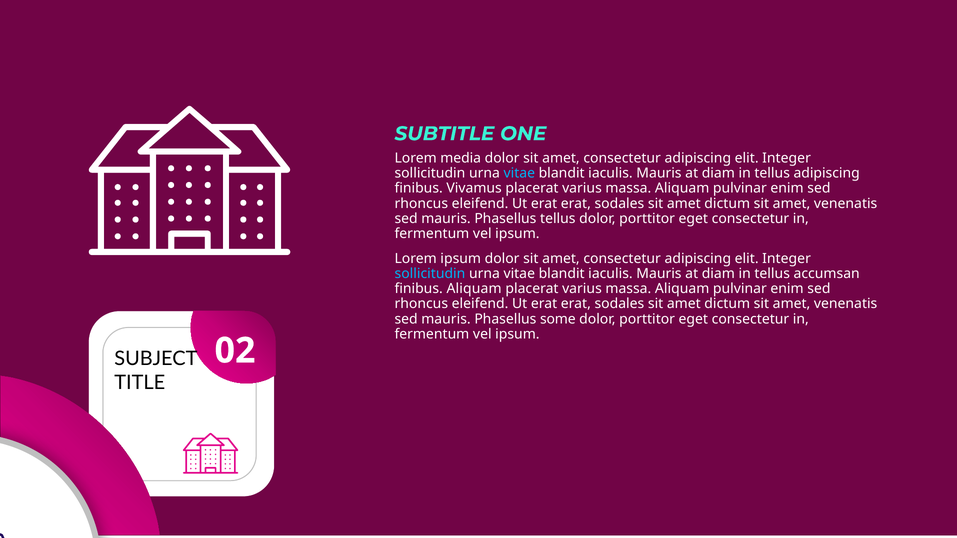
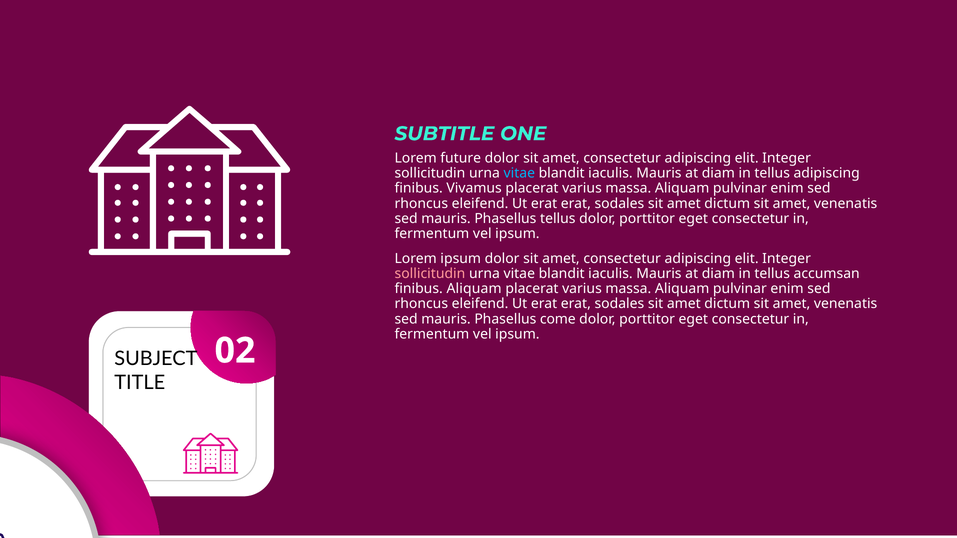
media: media -> future (461, 158)
sollicitudin colour: light blue -> pink (430, 274)
some: some -> come (558, 319)
